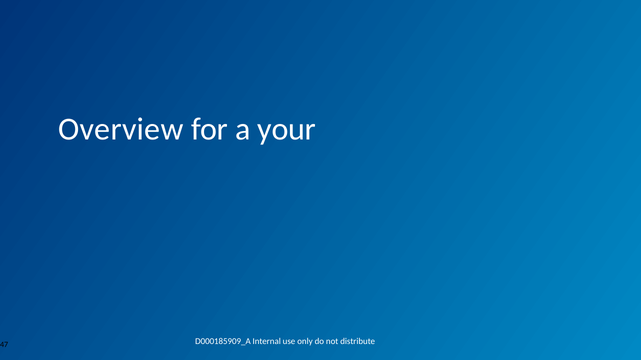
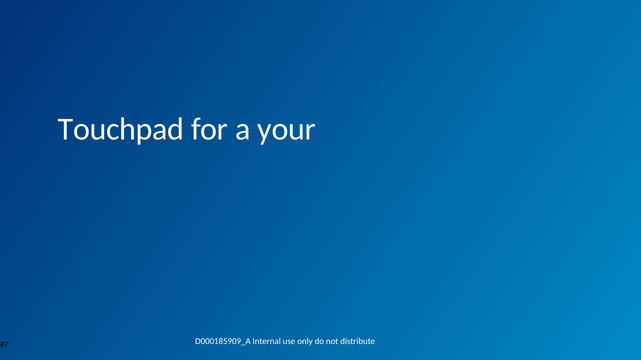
Overview: Overview -> Touchpad (121, 129)
